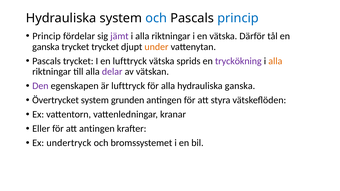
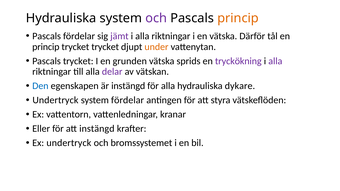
och colour: blue -> purple (156, 18)
princip colour: blue -> orange (238, 18)
Princip: Princip -> Pascals (47, 36)
ganska: ganska -> princip (46, 47)
en lufttryck: lufttryck -> grunden (130, 61)
alla colour: orange -> purple (275, 61)
Den colour: purple -> blue (40, 86)
är lufttryck: lufttryck -> instängd (128, 86)
hydrauliska ganska: ganska -> dykare (240, 86)
Övertrycket: Övertrycket -> Undertryck (55, 100)
system grunden: grunden -> fördelar (128, 100)
att antingen: antingen -> instängd (97, 129)
